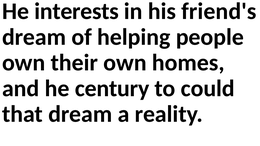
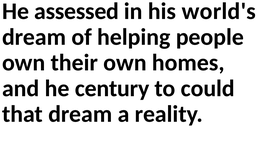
interests: interests -> assessed (77, 11)
friend's: friend's -> world's (219, 11)
